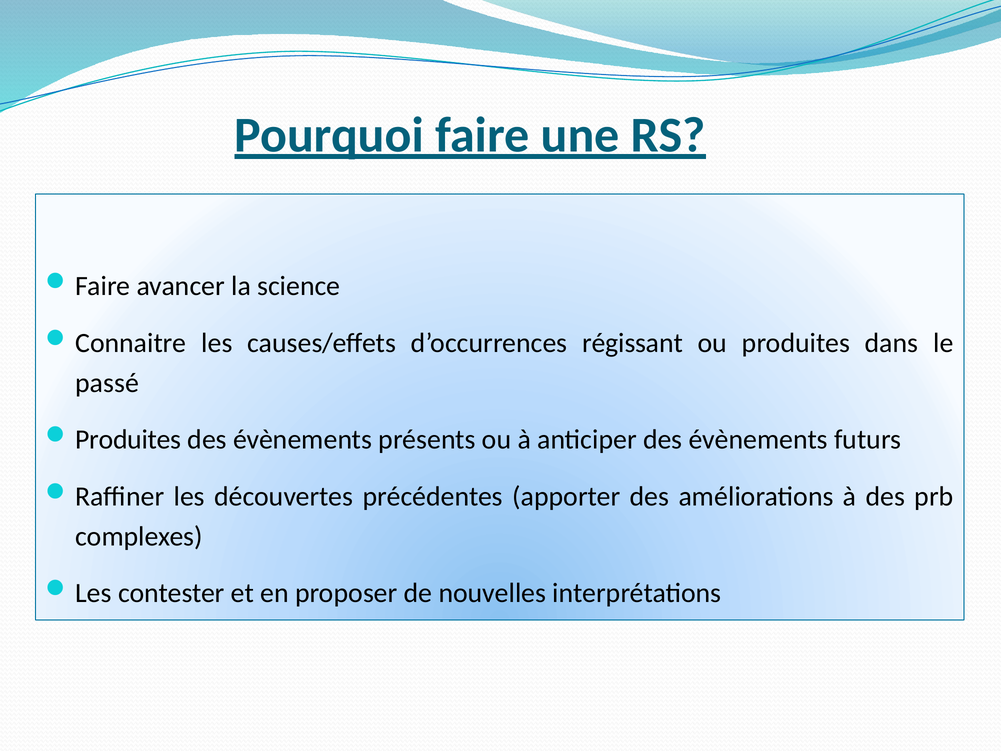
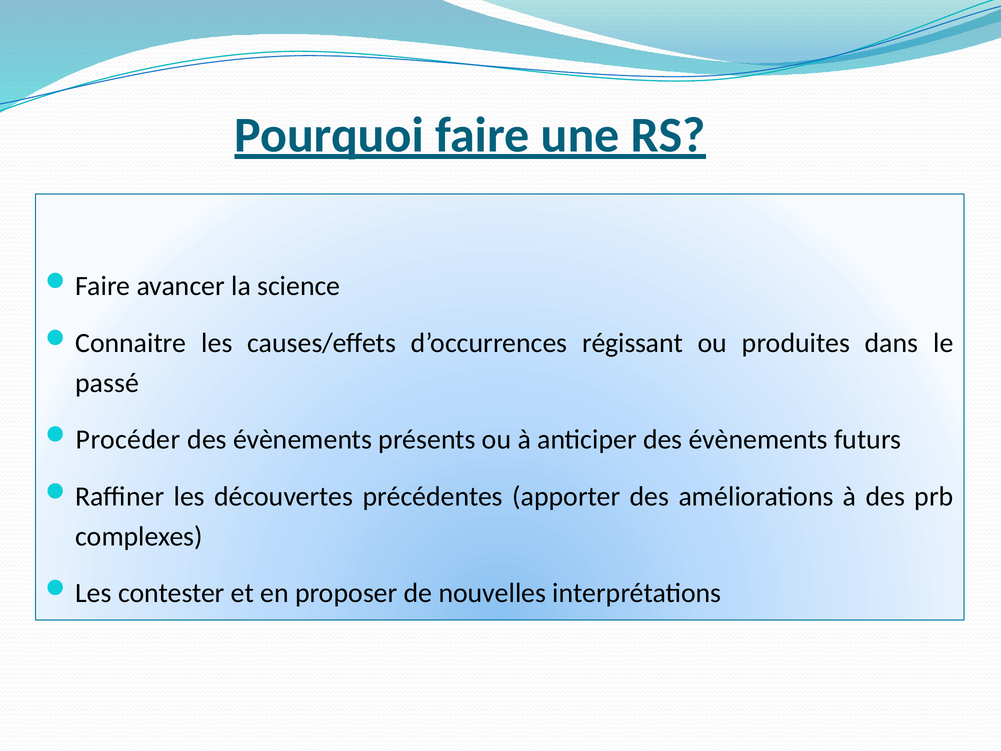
Produites: Produites -> Procéder (128, 439)
